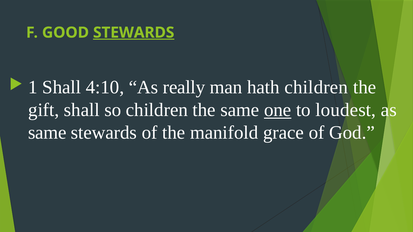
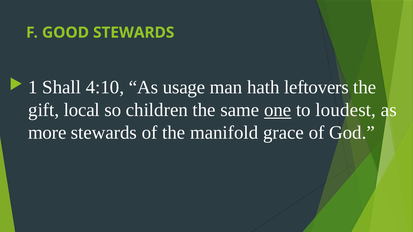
STEWARDS underline: present -> none (134, 33)
really: really -> usage (184, 87)
hath children: children -> leftovers (316, 87)
gift shall: shall -> local (82, 110)
same: same -> more (47, 133)
